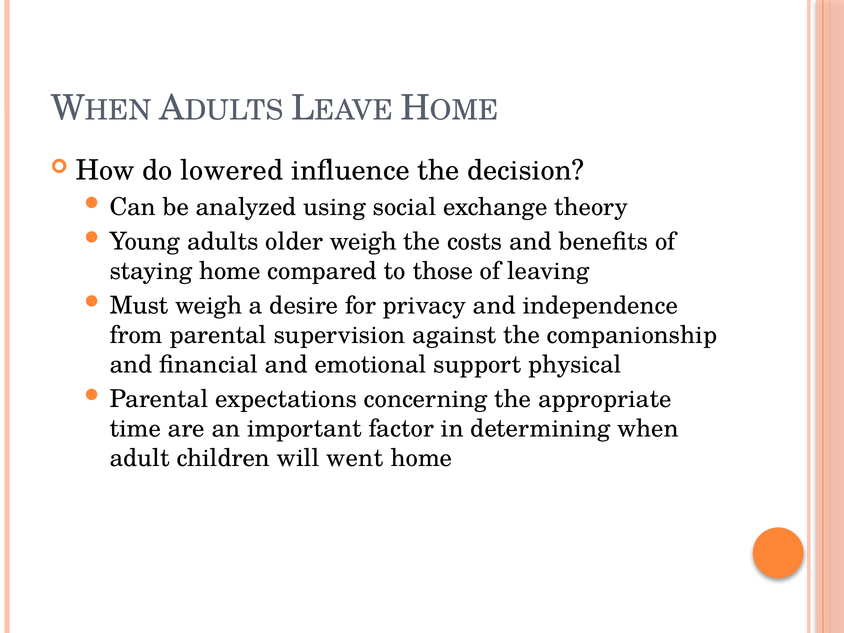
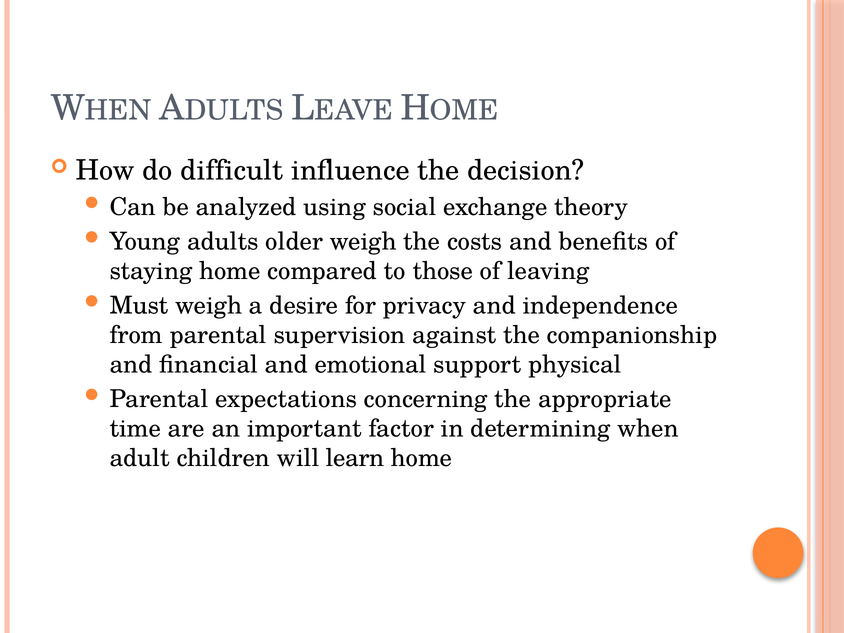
lowered: lowered -> difficult (232, 171)
went: went -> learn (355, 458)
